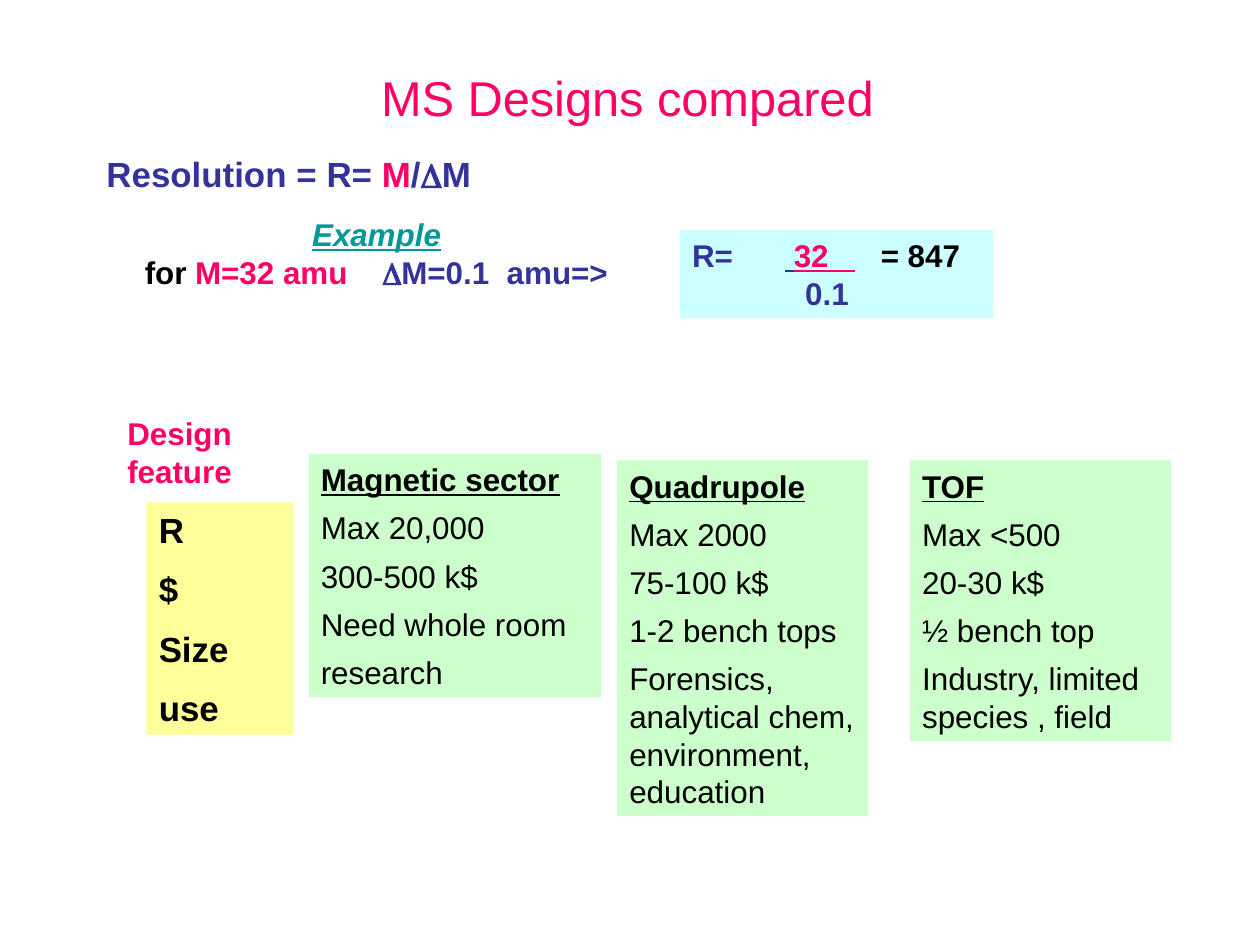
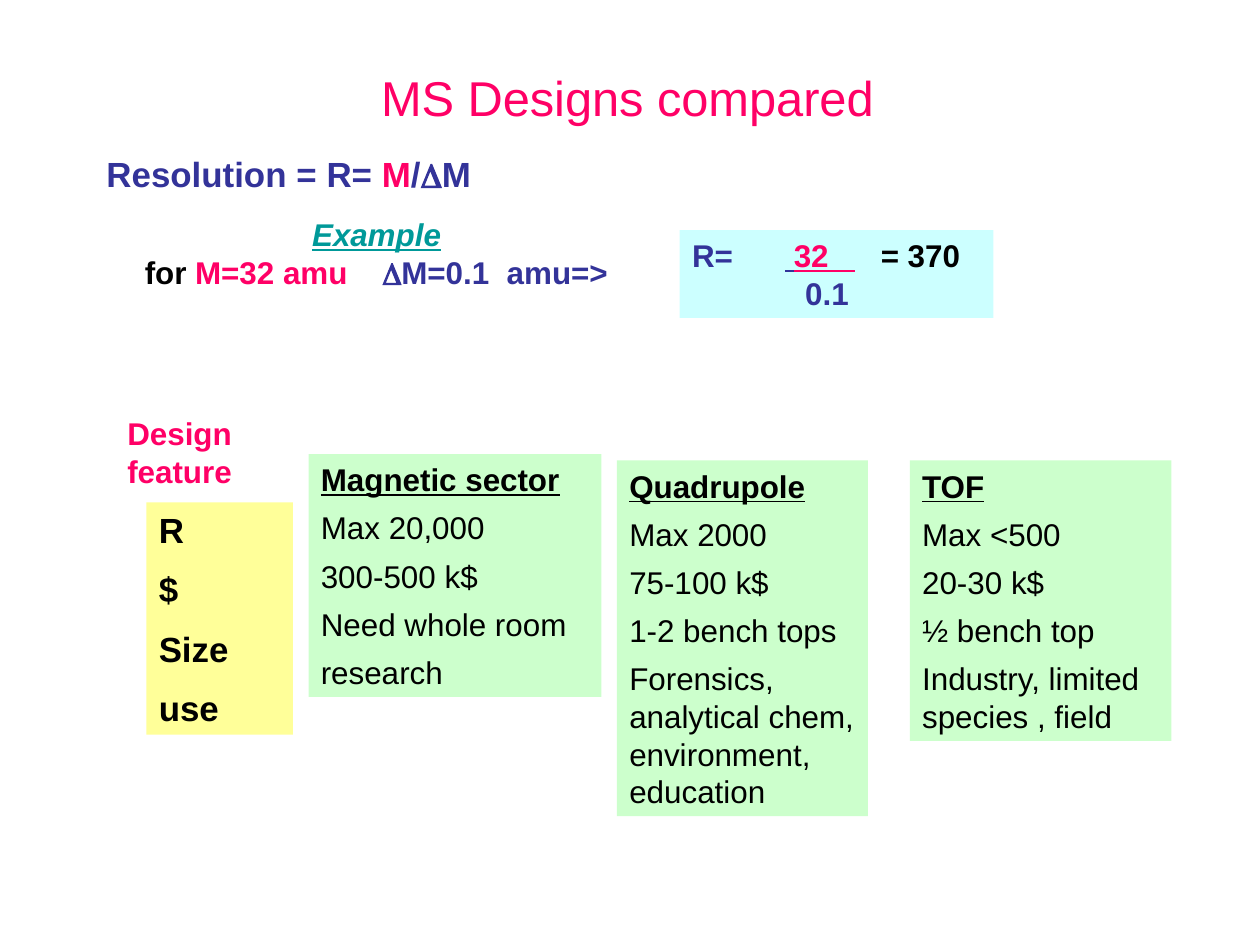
847: 847 -> 370 (934, 257)
